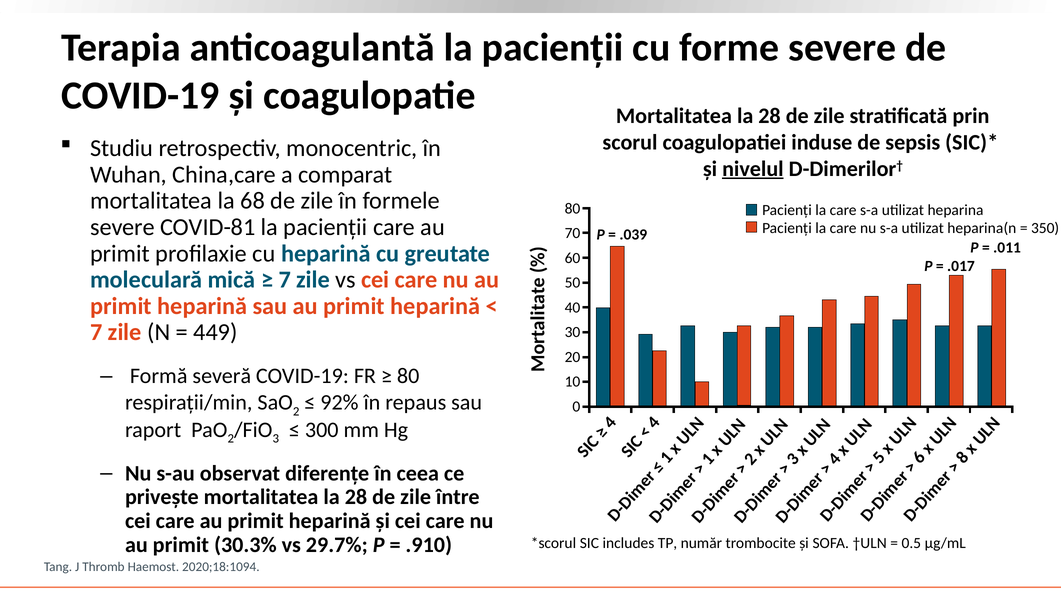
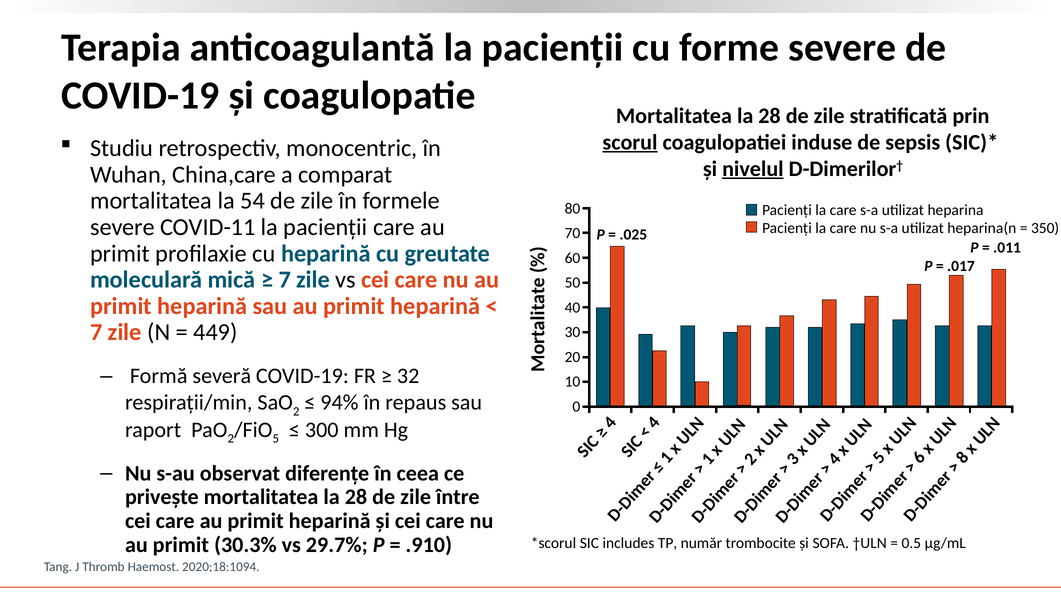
scorul underline: none -> present (630, 142)
68: 68 -> 54 (253, 201)
COVID-81: COVID-81 -> COVID-11 (208, 227)
.039: .039 -> .025 (633, 235)
80: 80 -> 32 (408, 376)
92%: 92% -> 94% (339, 403)
3: 3 -> 5 (276, 438)
